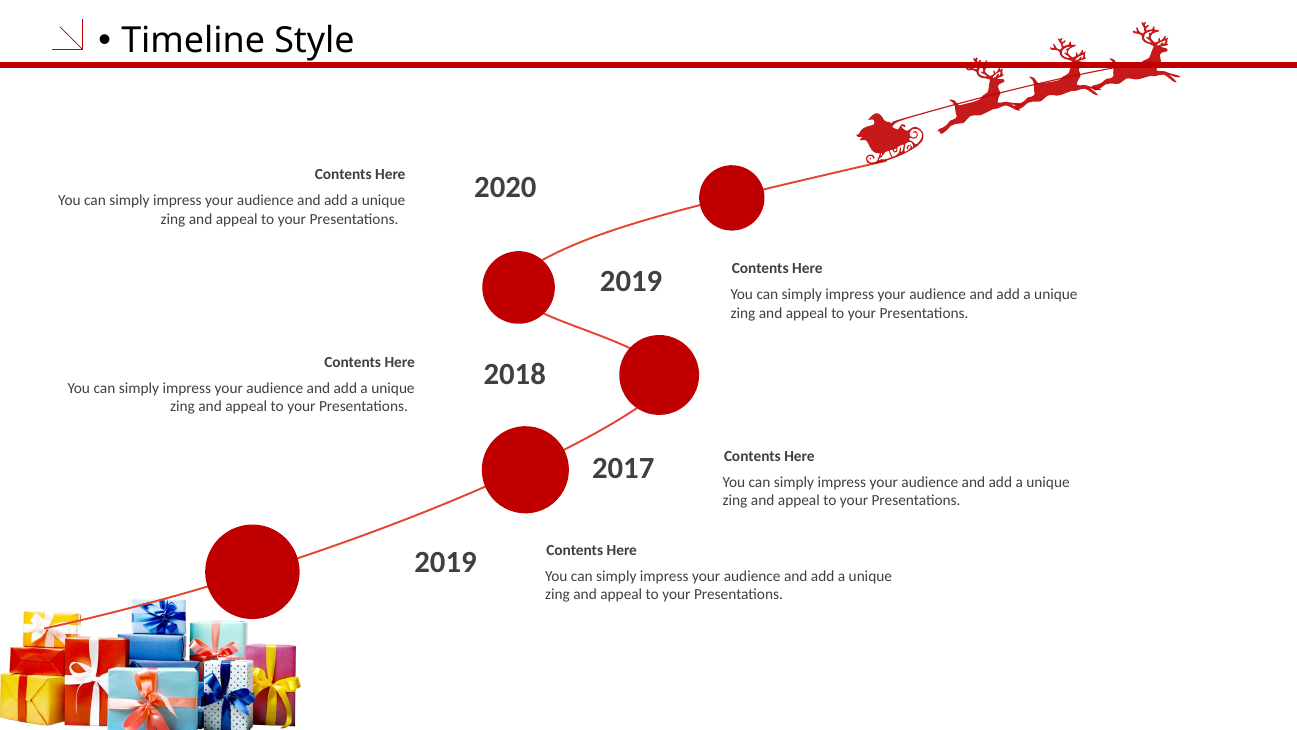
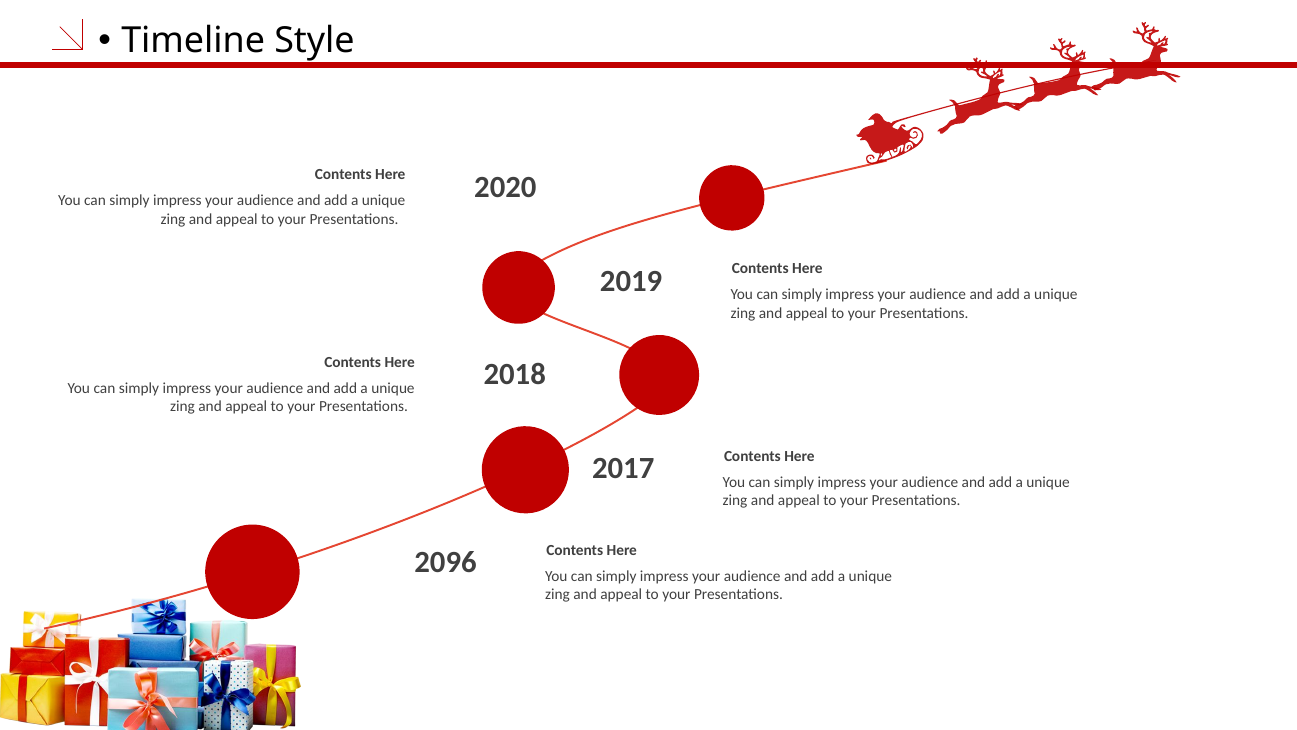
2019: 2019 -> 2096 (446, 562)
